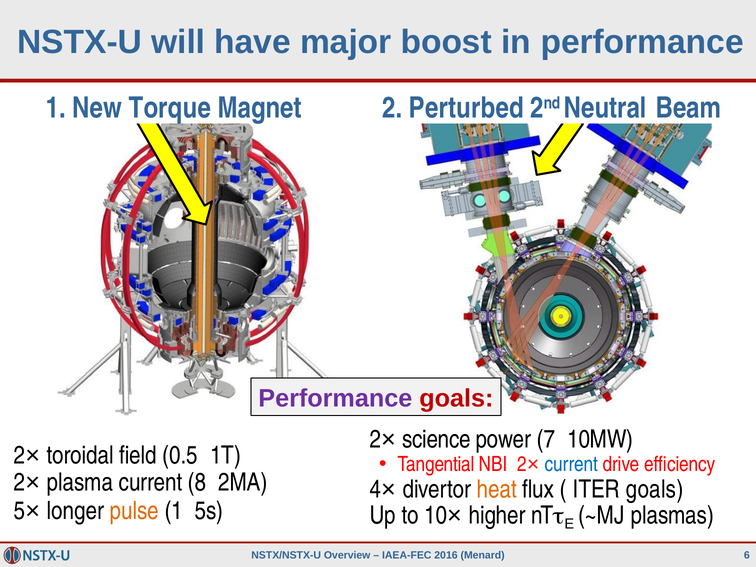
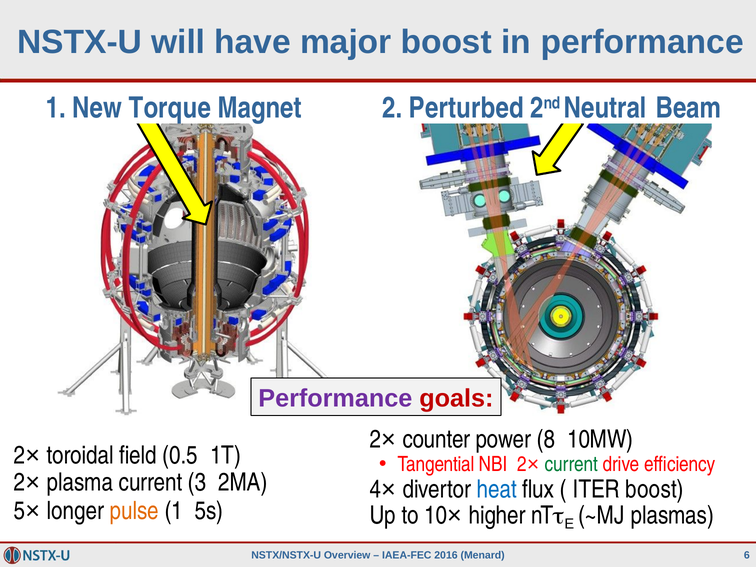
science: science -> counter (436, 439)
7: 7 -> 8 (546, 439)
current colour: blue -> green (571, 464)
8: 8 -> 3 (197, 482)
heat colour: orange -> blue (497, 489)
ITER goals: goals -> boost (655, 489)
